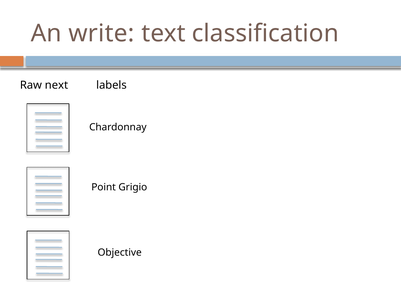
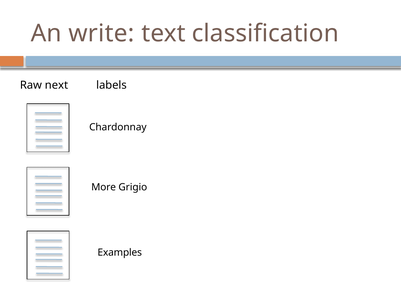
Point: Point -> More (104, 188)
Objective: Objective -> Examples (120, 253)
